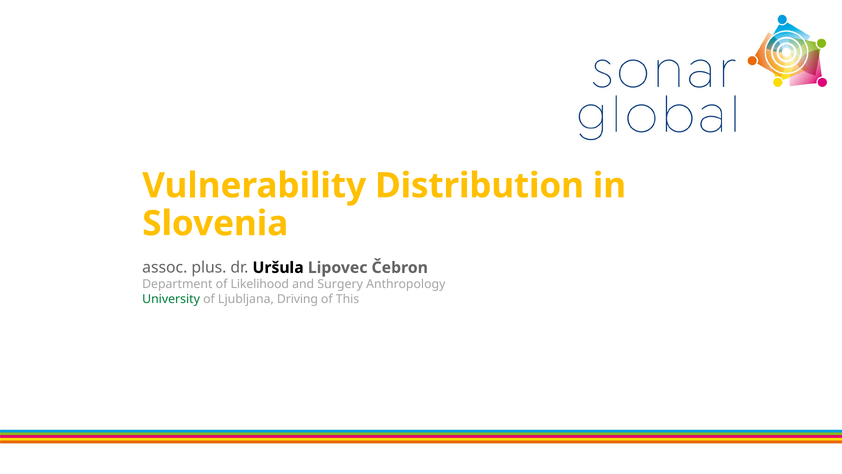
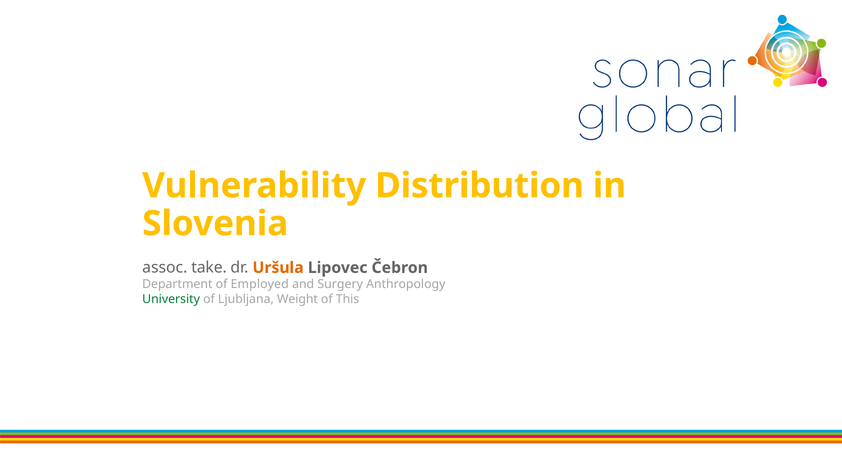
plus: plus -> take (209, 267)
Uršula colour: black -> orange (278, 267)
Likelihood: Likelihood -> Employed (260, 284)
Driving: Driving -> Weight (297, 299)
